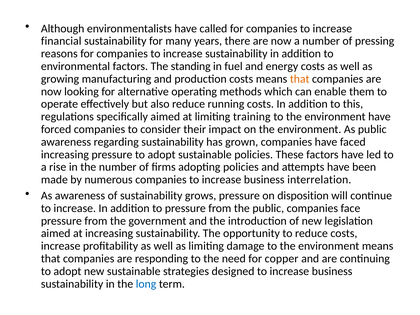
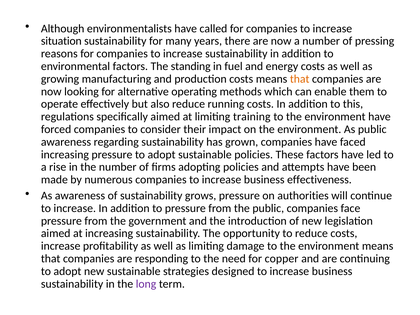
financial: financial -> situation (61, 41)
interrelation: interrelation -> effectiveness (319, 180)
disposition: disposition -> authorities (303, 196)
long colour: blue -> purple (146, 284)
